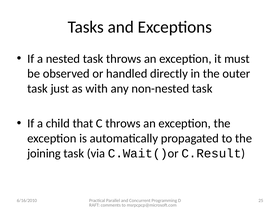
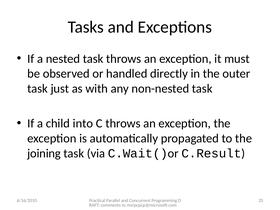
that: that -> into (83, 123)
